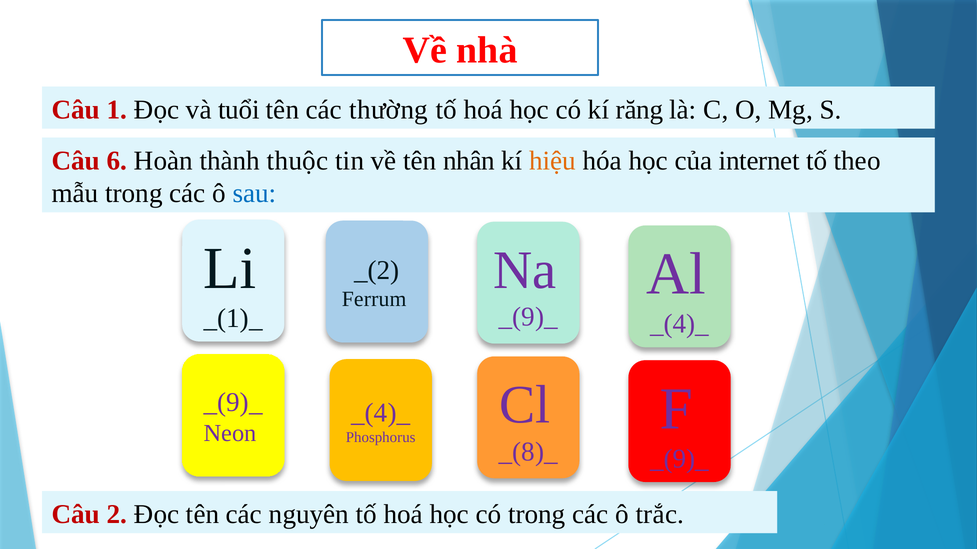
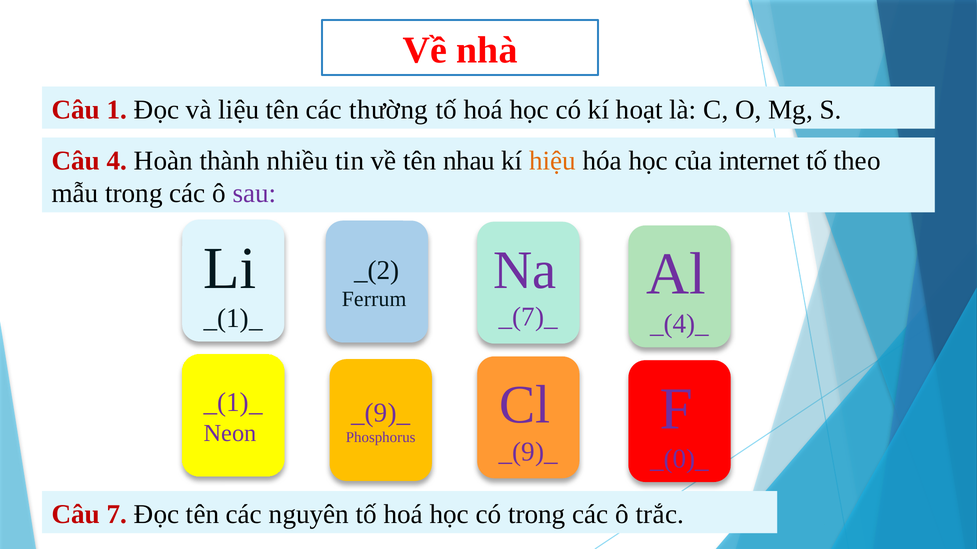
tuổi: tuổi -> liệu (239, 110)
răng: răng -> hoạt (639, 110)
6: 6 -> 4 (117, 161)
thuộc: thuộc -> nhiều (298, 161)
nhân: nhân -> nhau (469, 161)
sau colour: blue -> purple (255, 193)
_(9)_: _(9)_ -> _(7)_ (528, 317)
_(9)_: _(9)_ -> _(1)_ (233, 403)
_(4)_: _(4)_ -> _(9)_ (381, 413)
_(8)_: _(8)_ -> _(9)_ (528, 452)
_(9)_: _(9)_ -> _(0)_ (680, 459)
2: 2 -> 7 (117, 515)
